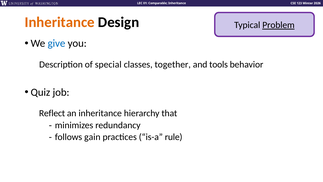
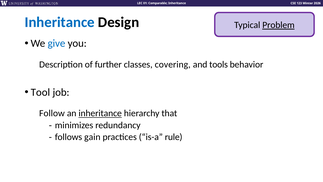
Inheritance colour: orange -> blue (60, 22)
special: special -> further (108, 64)
together: together -> covering (173, 64)
Quiz: Quiz -> Tool (40, 92)
Reflect: Reflect -> Follow (52, 113)
inheritance underline: none -> present (100, 113)
